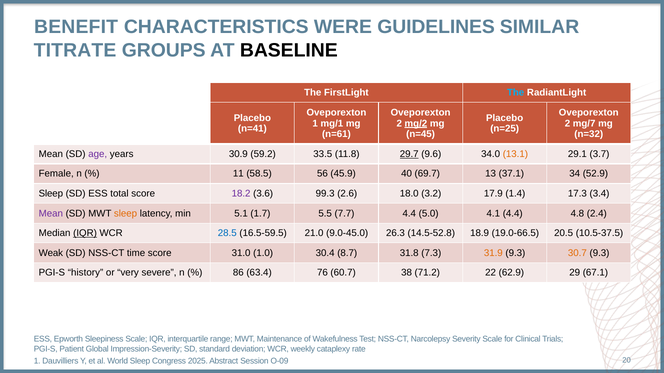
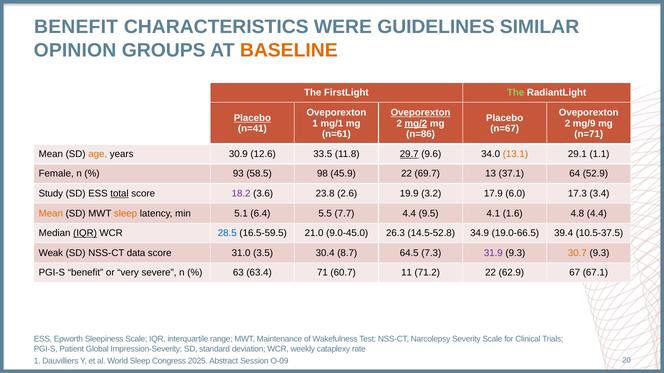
TITRATE: TITRATE -> OPINION (75, 50)
BASELINE colour: black -> orange (289, 50)
The colour: light blue -> light green (516, 93)
Oveporexton underline: none -> present (421, 113)
Placebo underline: none -> present (252, 118)
mg/7: mg/7 -> mg/9 (584, 124)
n=25: n=25 -> n=67 (505, 129)
n=45: n=45 -> n=86 (421, 134)
n=32: n=32 -> n=71 (589, 134)
age colour: purple -> orange (98, 154)
59.2: 59.2 -> 12.6 (263, 154)
3.7: 3.7 -> 1.1 (599, 154)
11: 11 -> 93 (238, 174)
56: 56 -> 98 (322, 174)
45.9 40: 40 -> 22 (407, 174)
34: 34 -> 64 (575, 174)
Sleep: Sleep -> Study (51, 194)
total underline: none -> present (119, 194)
99.3: 99.3 -> 23.8 (325, 194)
18.0: 18.0 -> 19.9 (409, 194)
1.4: 1.4 -> 6.0 (515, 194)
Mean colour: purple -> orange (51, 214)
1.7: 1.7 -> 6.4 (260, 214)
5.0: 5.0 -> 9.5 (429, 214)
4.1 4.4: 4.4 -> 1.6 (513, 214)
4.8 2.4: 2.4 -> 4.4 (597, 214)
18.9: 18.9 -> 34.9 (480, 233)
20.5: 20.5 -> 39.4 (564, 233)
time: time -> data (136, 253)
1.0: 1.0 -> 3.5 (263, 253)
31.8: 31.8 -> 64.5 (409, 253)
31.9 colour: orange -> purple (493, 253)
PGI-S history: history -> benefit (86, 273)
86: 86 -> 63 (238, 273)
76: 76 -> 71 (322, 273)
38: 38 -> 11 (407, 273)
29: 29 -> 67 (575, 273)
